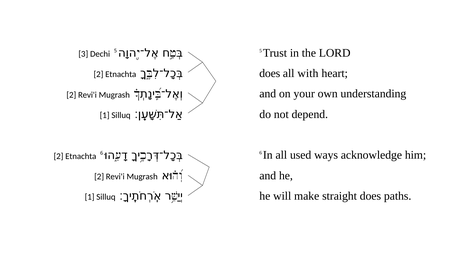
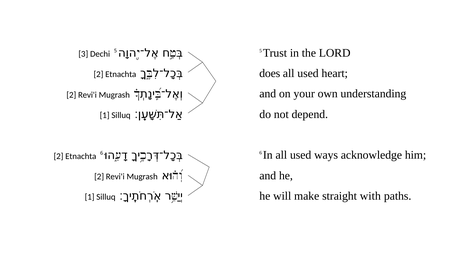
with: with -> used (308, 73)
straight does: does -> with (370, 196)
